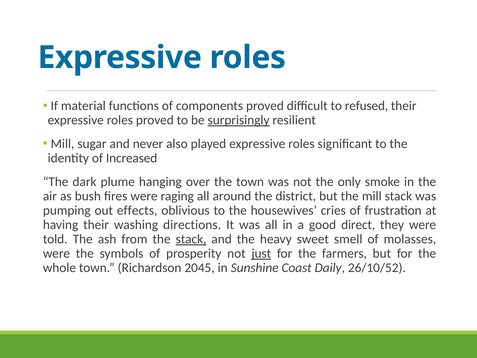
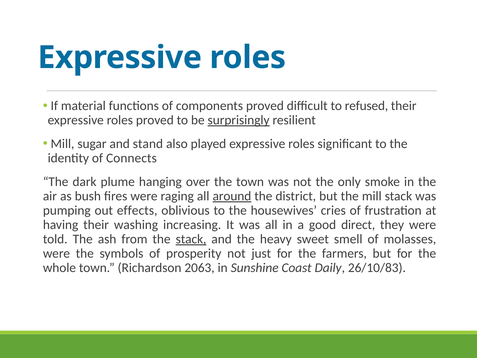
never: never -> stand (148, 144)
Increased: Increased -> Connects (131, 158)
around underline: none -> present (232, 196)
directions: directions -> increasing (192, 225)
just underline: present -> none (261, 253)
2045: 2045 -> 2063 (200, 268)
26/10/52: 26/10/52 -> 26/10/83 (377, 268)
